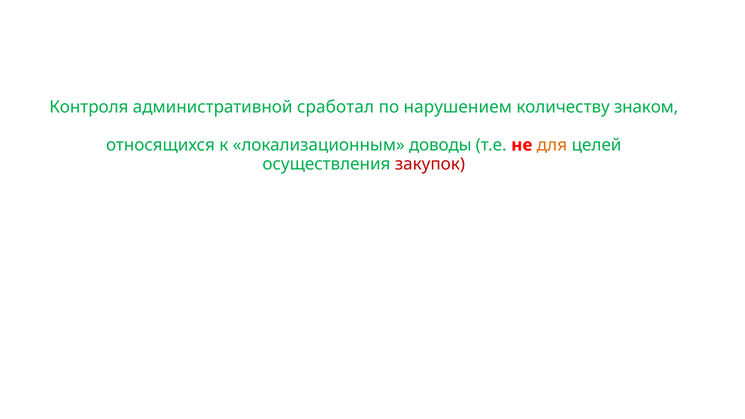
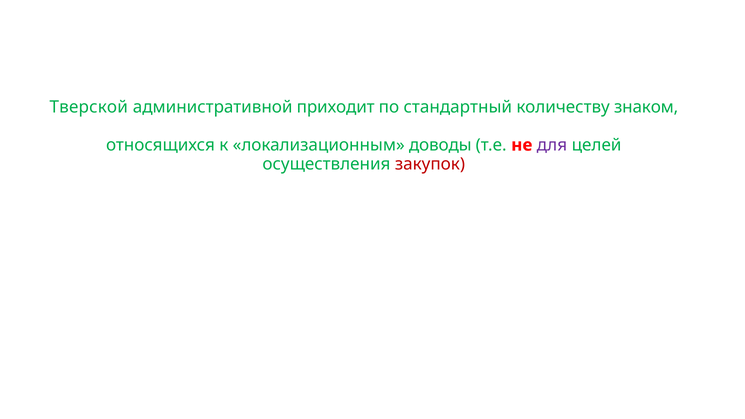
Контроля: Контроля -> Тверской (89, 107)
сработал: сработал -> приходит (336, 107)
нарушением: нарушением -> стандартный (458, 107)
для colour: orange -> purple (552, 145)
